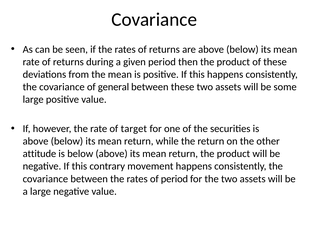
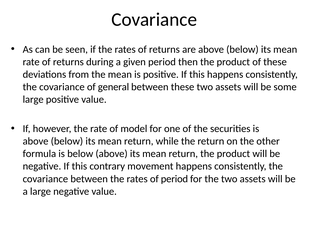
target: target -> model (134, 129)
attitude: attitude -> formula (39, 154)
